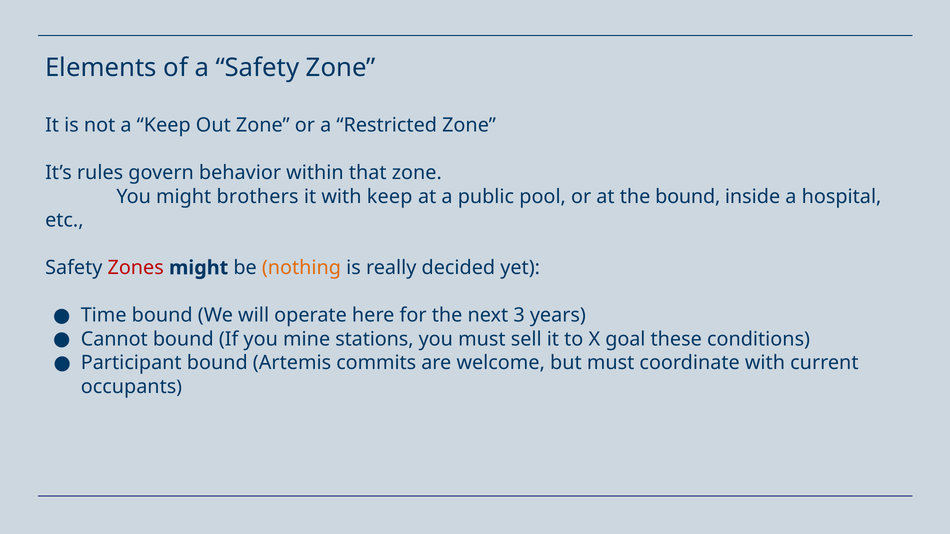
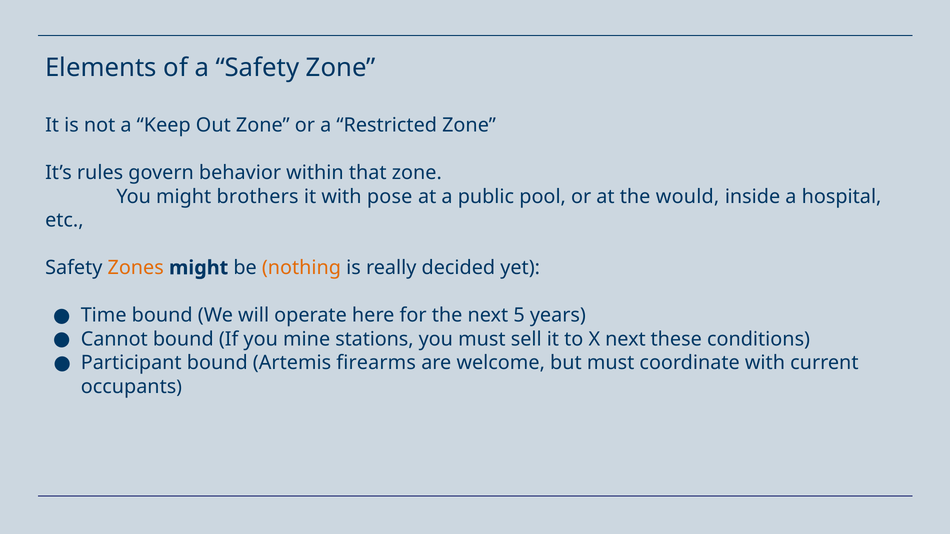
with keep: keep -> pose (390, 197)
the bound: bound -> would (688, 197)
Zones colour: red -> orange (136, 268)
3: 3 -> 5 (519, 315)
X goal: goal -> next (625, 339)
commits: commits -> firearms (376, 363)
